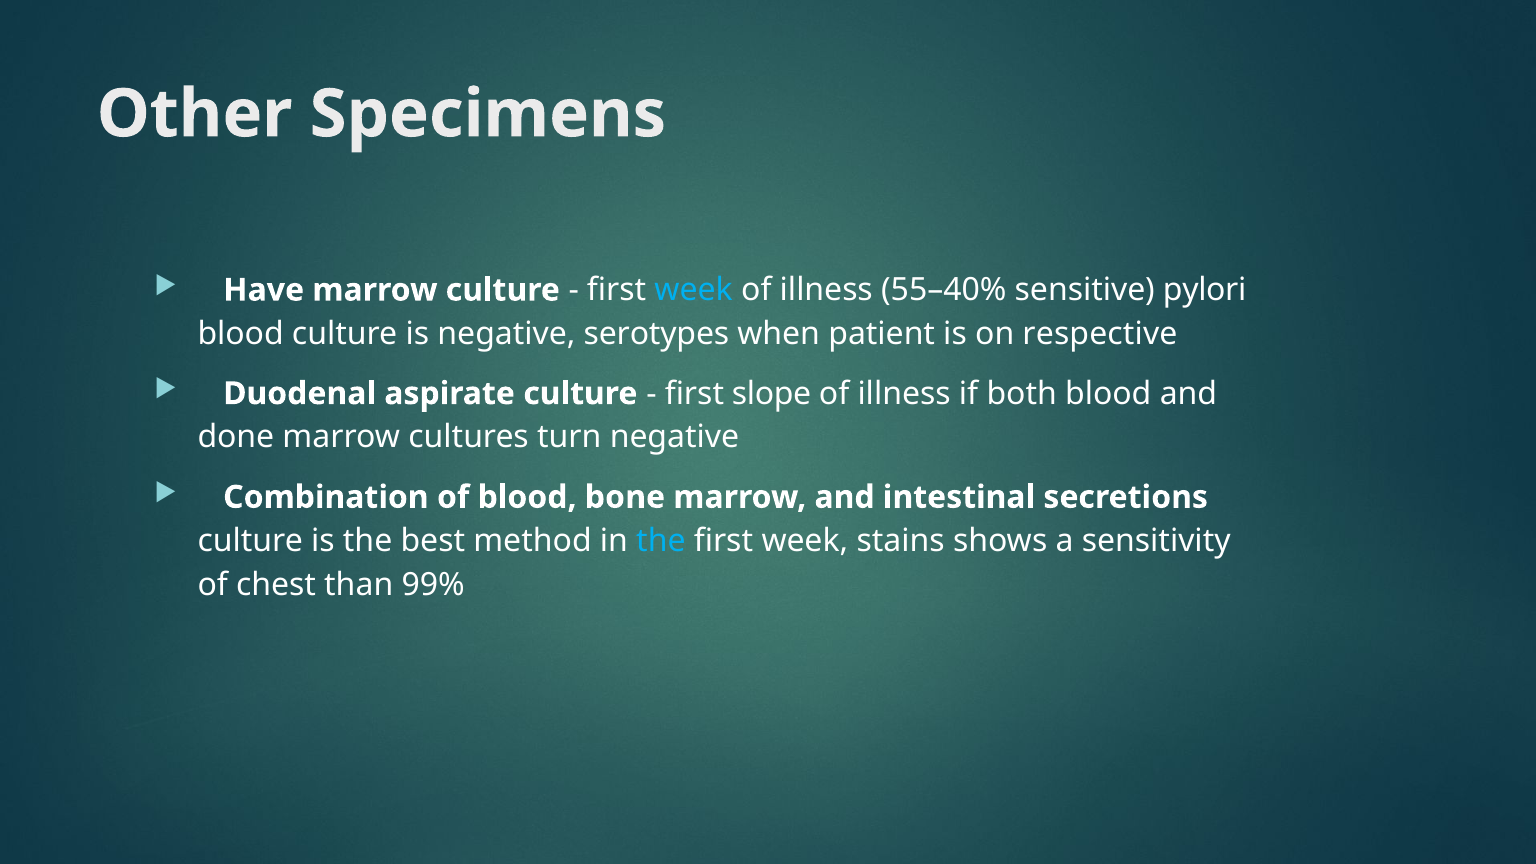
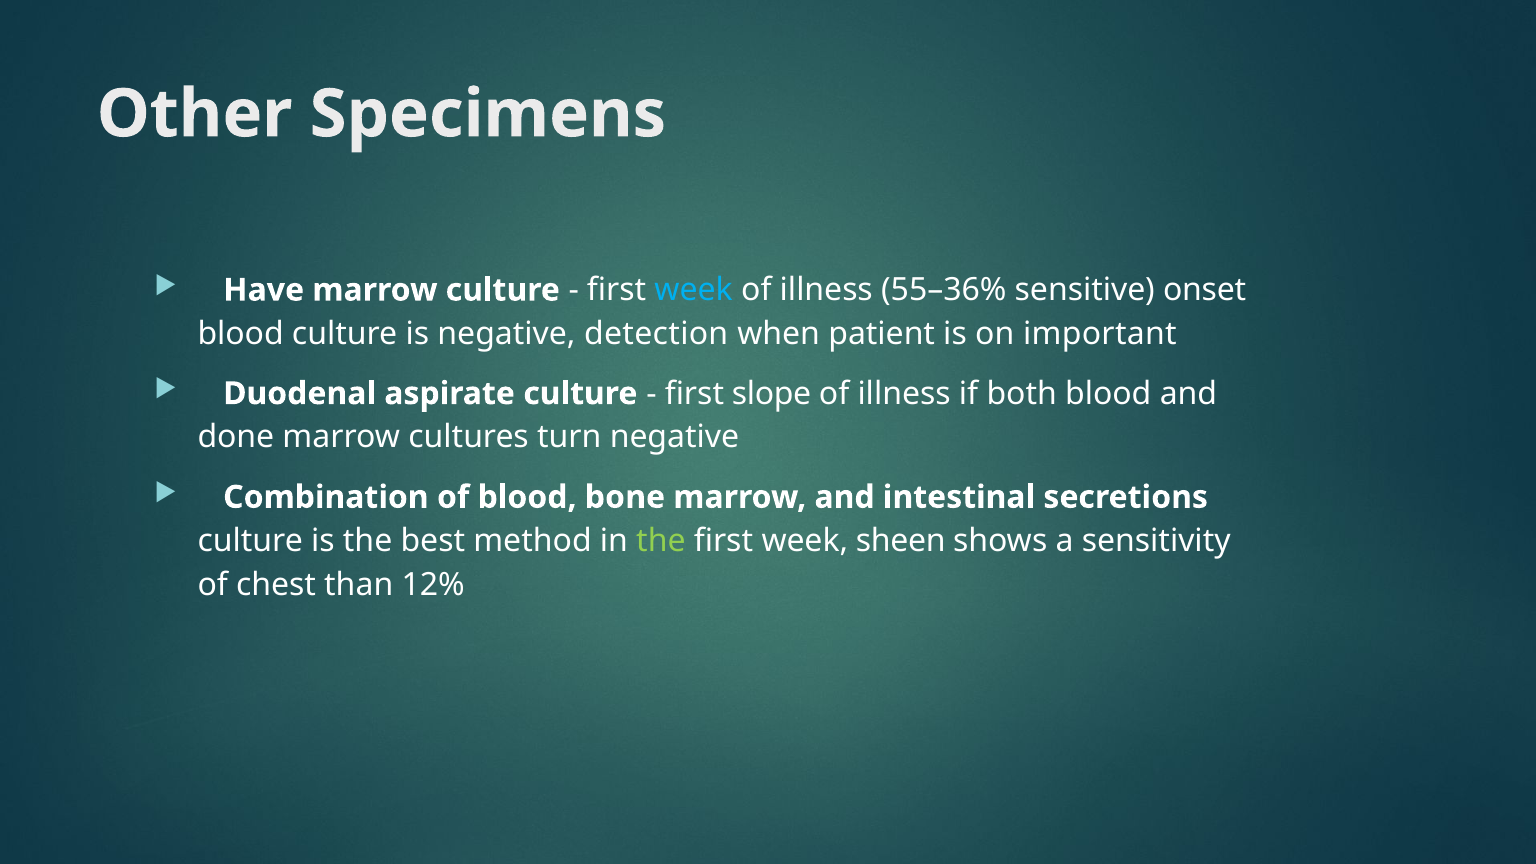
55–40%: 55–40% -> 55–36% (944, 290)
pylori: pylori -> onset (1205, 290)
serotypes: serotypes -> detection (656, 334)
respective: respective -> important (1100, 334)
the colour: light blue -> light green (661, 541)
stains: stains -> sheen (901, 541)
99%: 99% -> 12% (433, 585)
